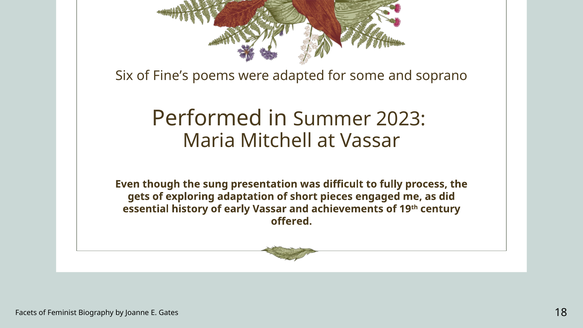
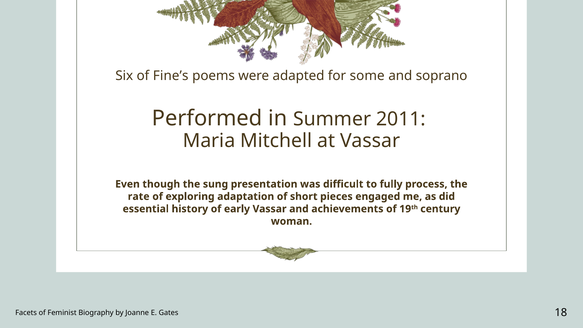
2023: 2023 -> 2011 (401, 119)
gets: gets -> rate (139, 196)
offered: offered -> woman (291, 221)
